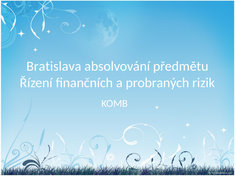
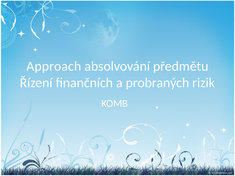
Bratislava: Bratislava -> Approach (54, 66)
